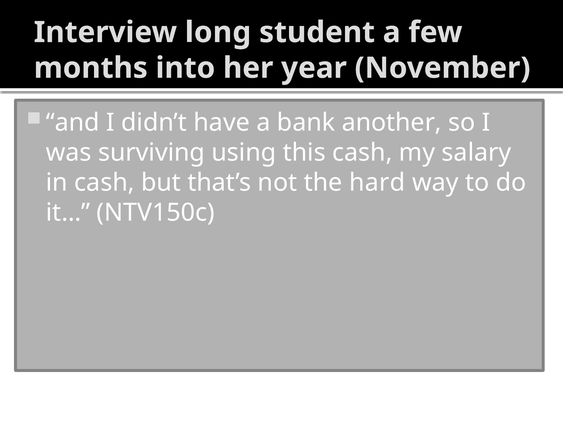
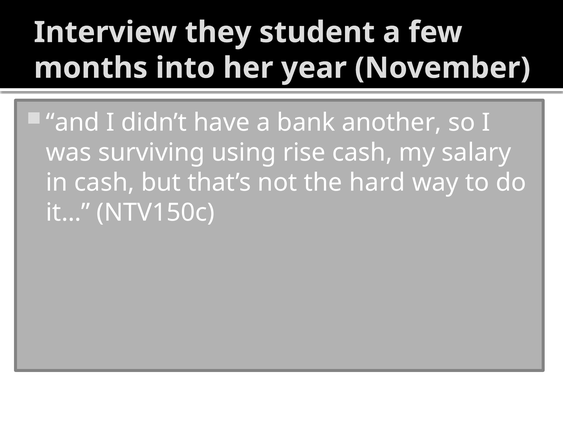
long: long -> they (218, 32)
this: this -> rise (304, 153)
